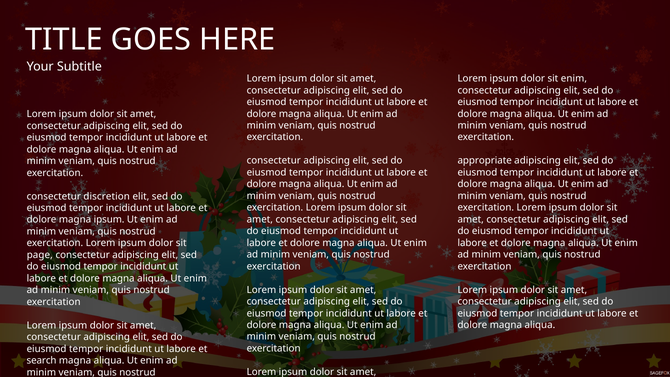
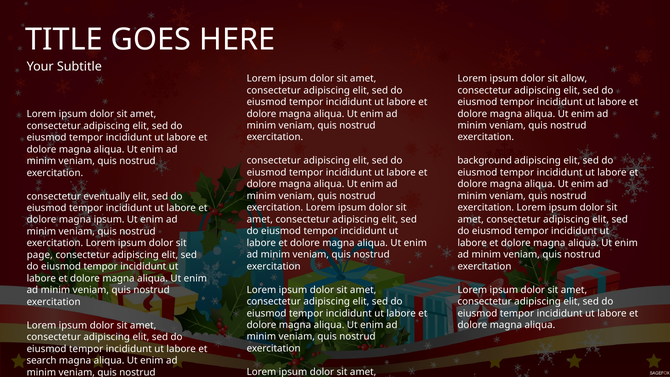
sit enim: enim -> allow (574, 79)
appropriate: appropriate -> background (485, 161)
discretion: discretion -> eventually (107, 196)
